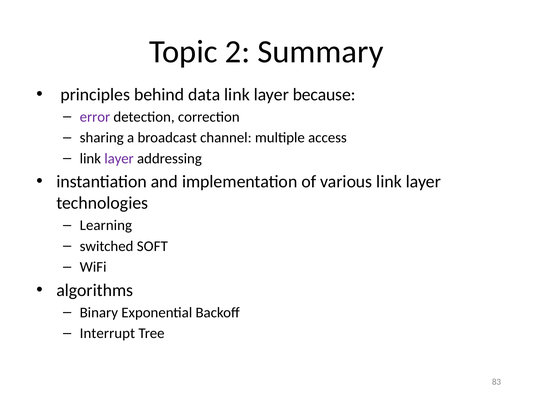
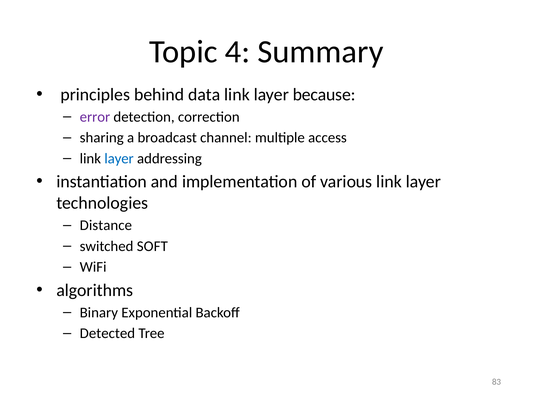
2: 2 -> 4 (238, 52)
layer colour: purple -> blue (119, 158)
Learning: Learning -> Distance (106, 225)
Interrupt: Interrupt -> Detected (107, 333)
